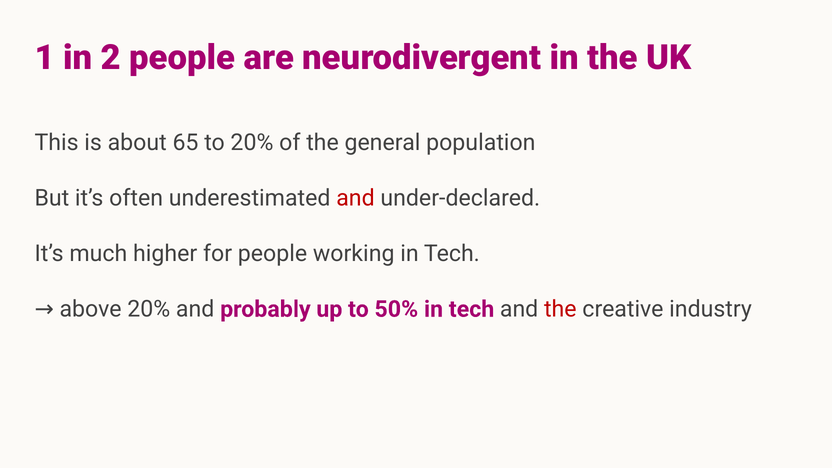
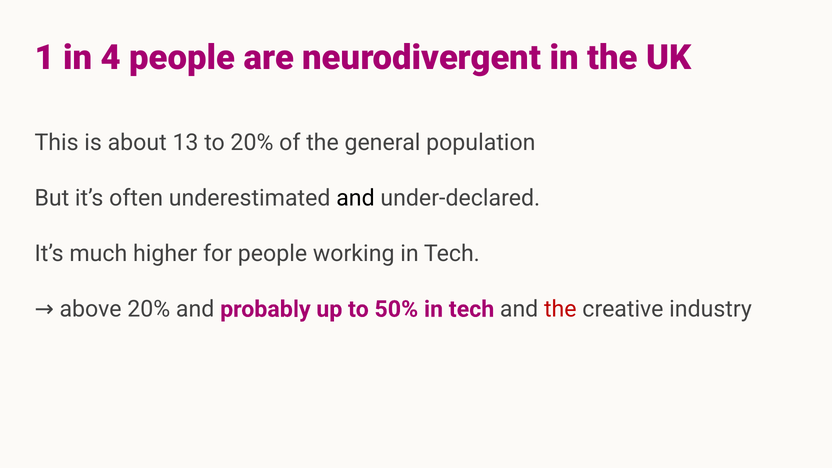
2: 2 -> 4 (111, 58)
65: 65 -> 13 (186, 143)
and colour: red -> black (355, 198)
